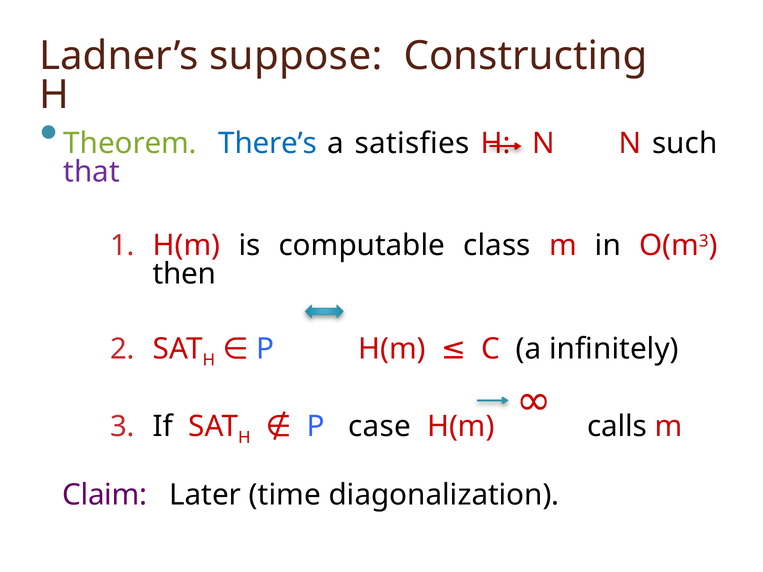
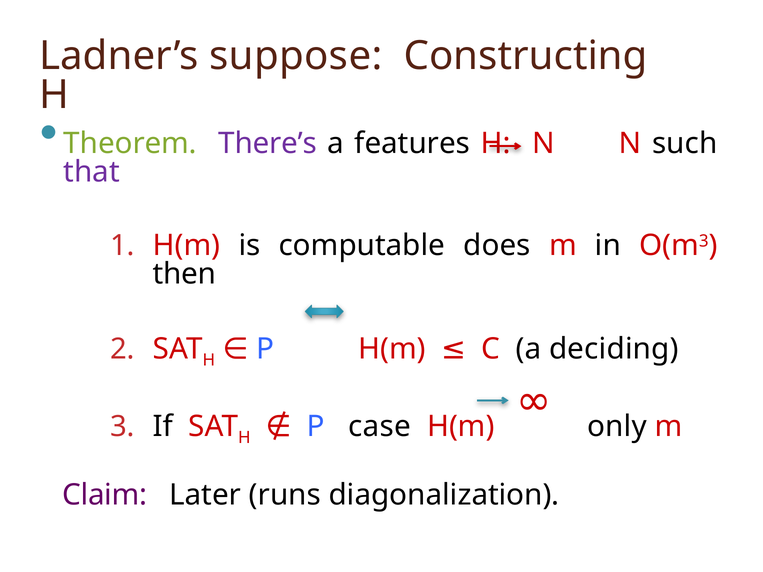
There’s colour: blue -> purple (268, 143)
satisfies: satisfies -> features (412, 143)
class: class -> does (497, 246)
infinitely: infinitely -> deciding (614, 349)
calls: calls -> only (617, 426)
time: time -> runs (285, 495)
